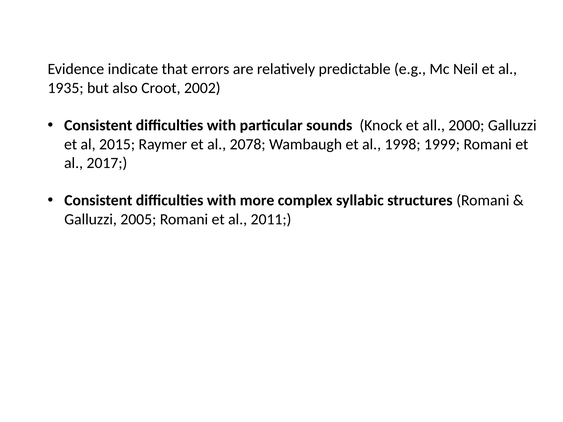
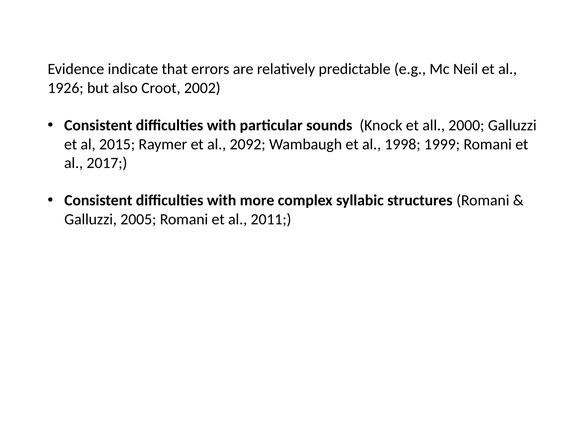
1935: 1935 -> 1926 (66, 88)
2078: 2078 -> 2092 (248, 144)
